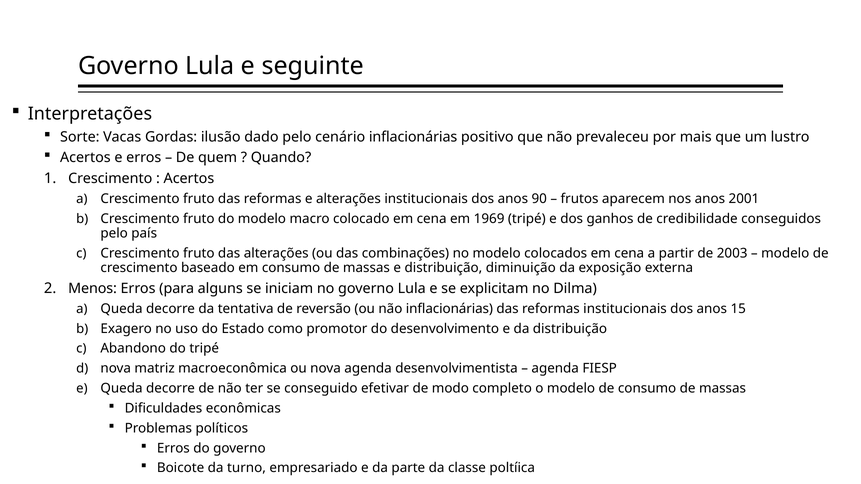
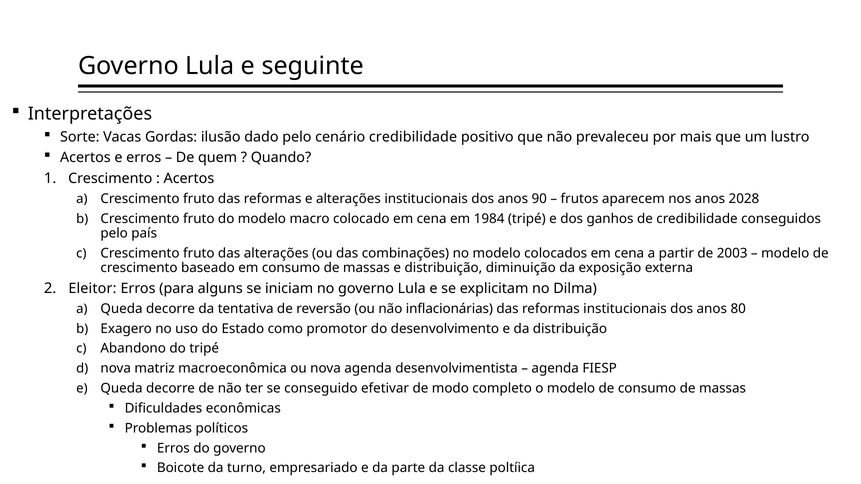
cenário inflacionárias: inflacionárias -> credibilidade (413, 137)
2001: 2001 -> 2028 (744, 199)
1969: 1969 -> 1984 (489, 219)
Menos: Menos -> Eleitor (92, 288)
15: 15 -> 80 (738, 309)
